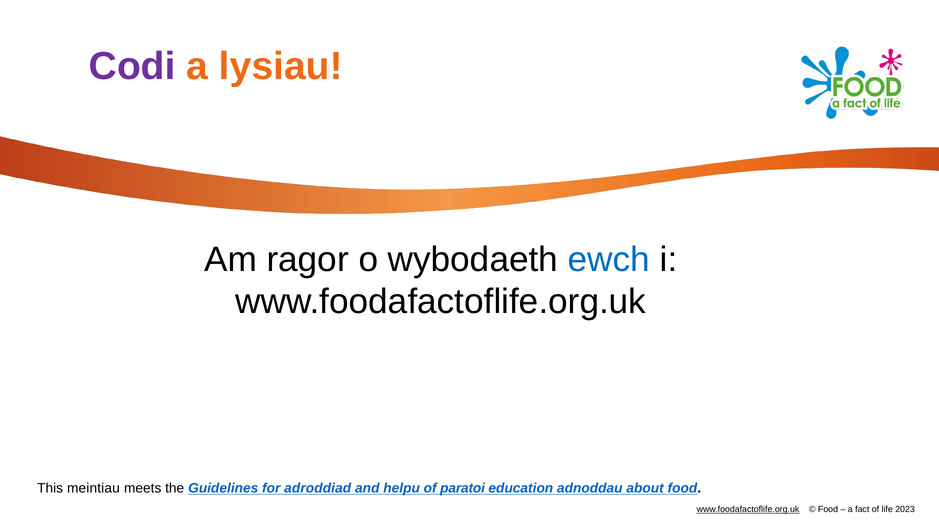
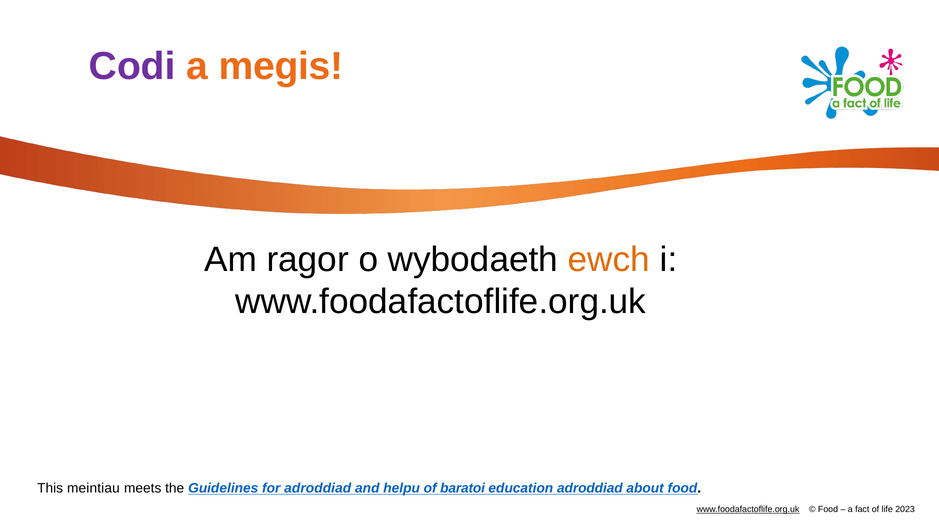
lysiau: lysiau -> megis (281, 66)
ewch colour: blue -> orange (609, 260)
paratoi: paratoi -> baratoi (463, 488)
education adnoddau: adnoddau -> adroddiad (590, 488)
